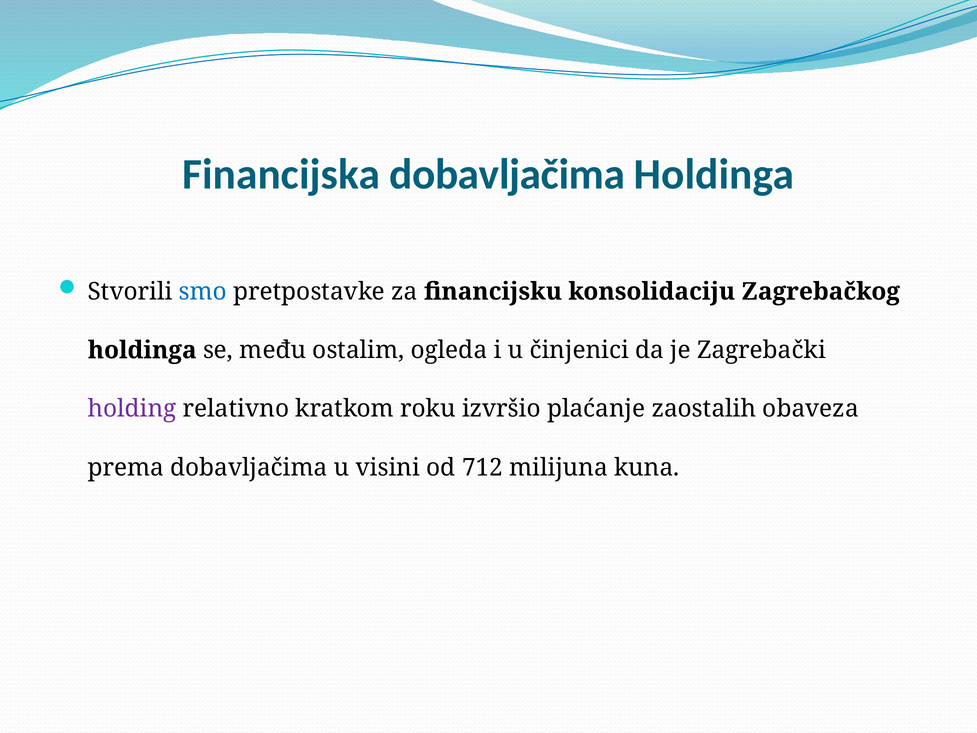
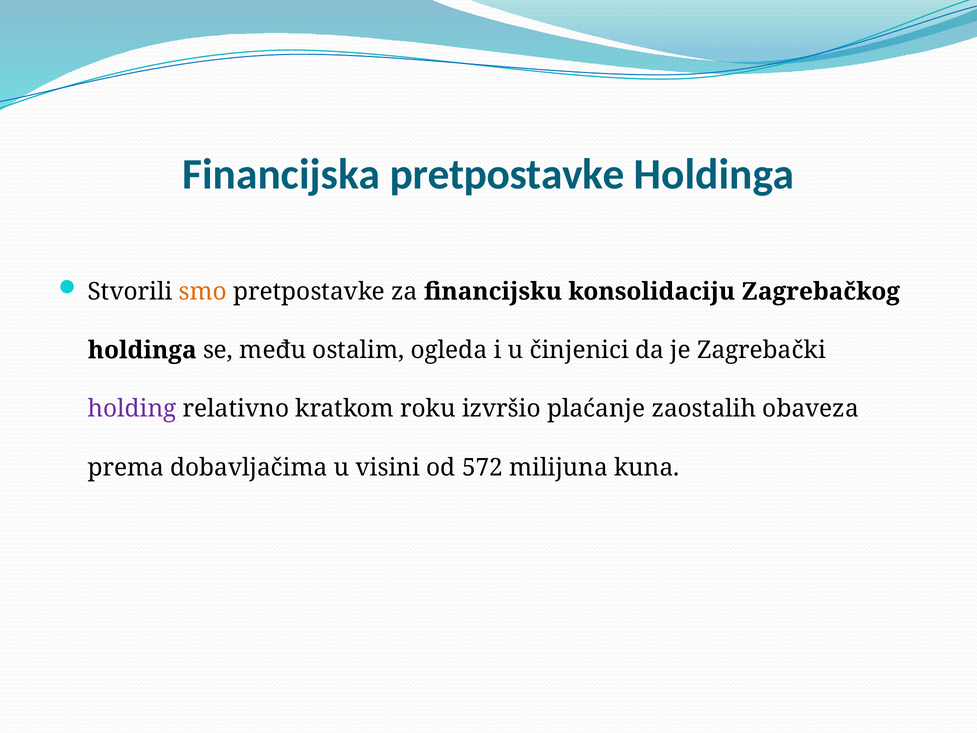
Financijska dobavljačima: dobavljačima -> pretpostavke (507, 174)
smo colour: blue -> orange (203, 291)
712: 712 -> 572 (483, 467)
